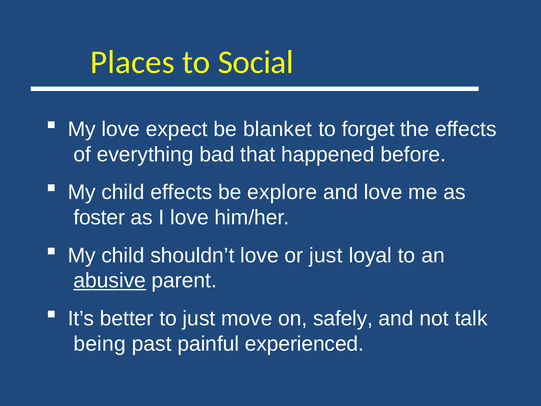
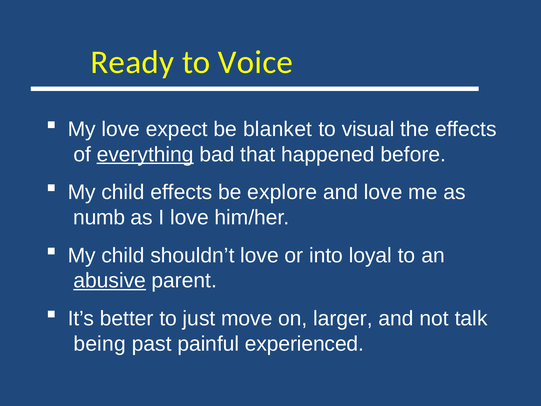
Places: Places -> Ready (132, 62)
Social: Social -> Voice (255, 62)
forget: forget -> visual (368, 129)
everything underline: none -> present (145, 154)
foster: foster -> numb (99, 217)
or just: just -> into (326, 255)
safely: safely -> larger (343, 318)
